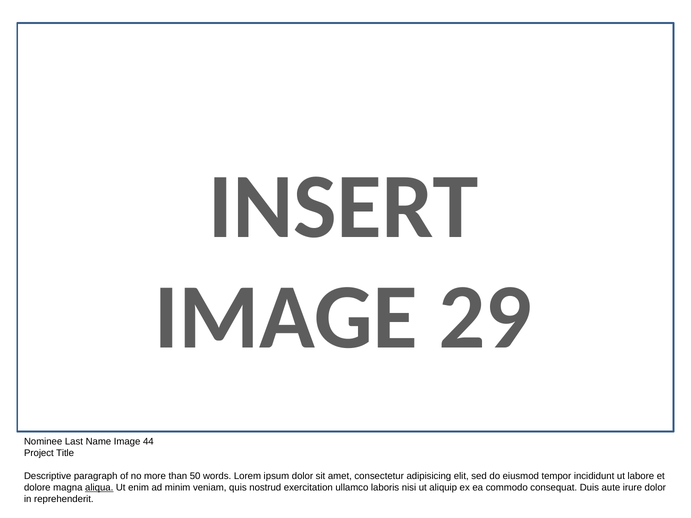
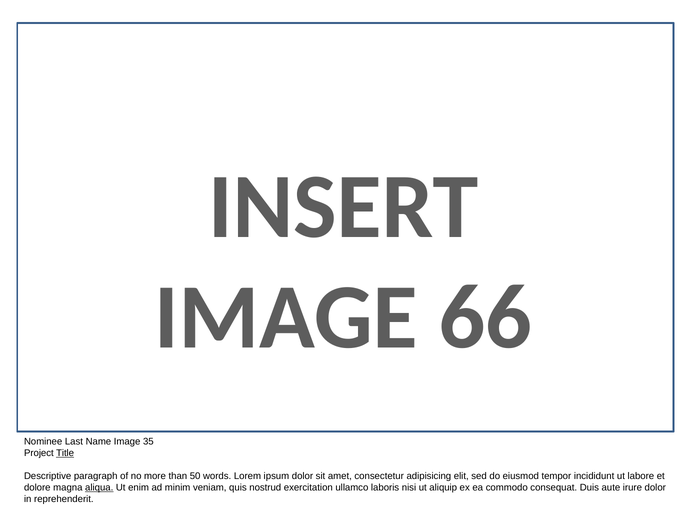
29: 29 -> 66 (485, 317)
44: 44 -> 35 (148, 442)
Title underline: none -> present (65, 453)
